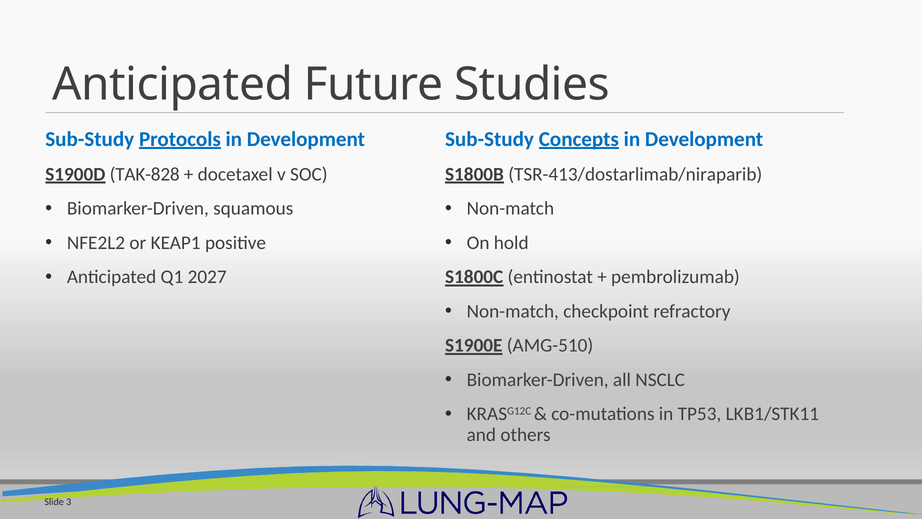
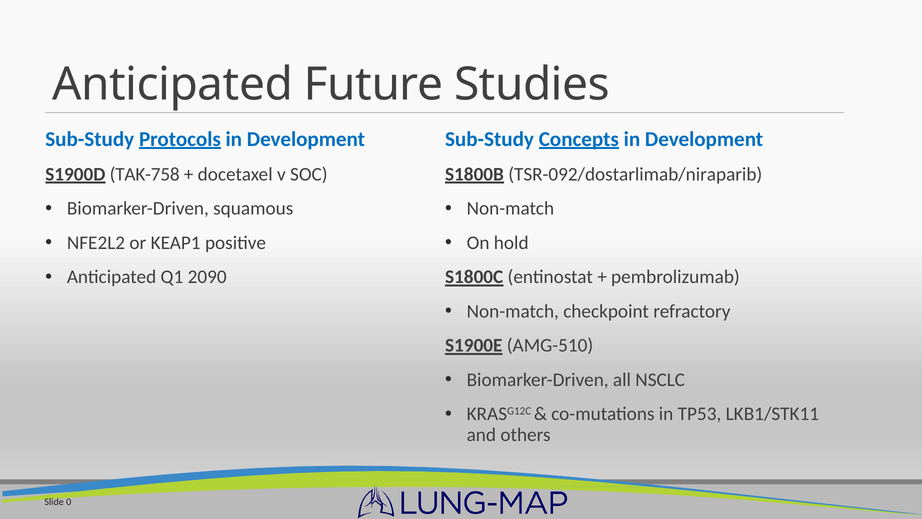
TAK-828: TAK-828 -> TAK-758 (145, 174)
TSR-413/dostarlimab/niraparib: TSR-413/dostarlimab/niraparib -> TSR-092/dostarlimab/niraparib (635, 174)
2027: 2027 -> 2090 (207, 277)
3: 3 -> 0 (69, 502)
